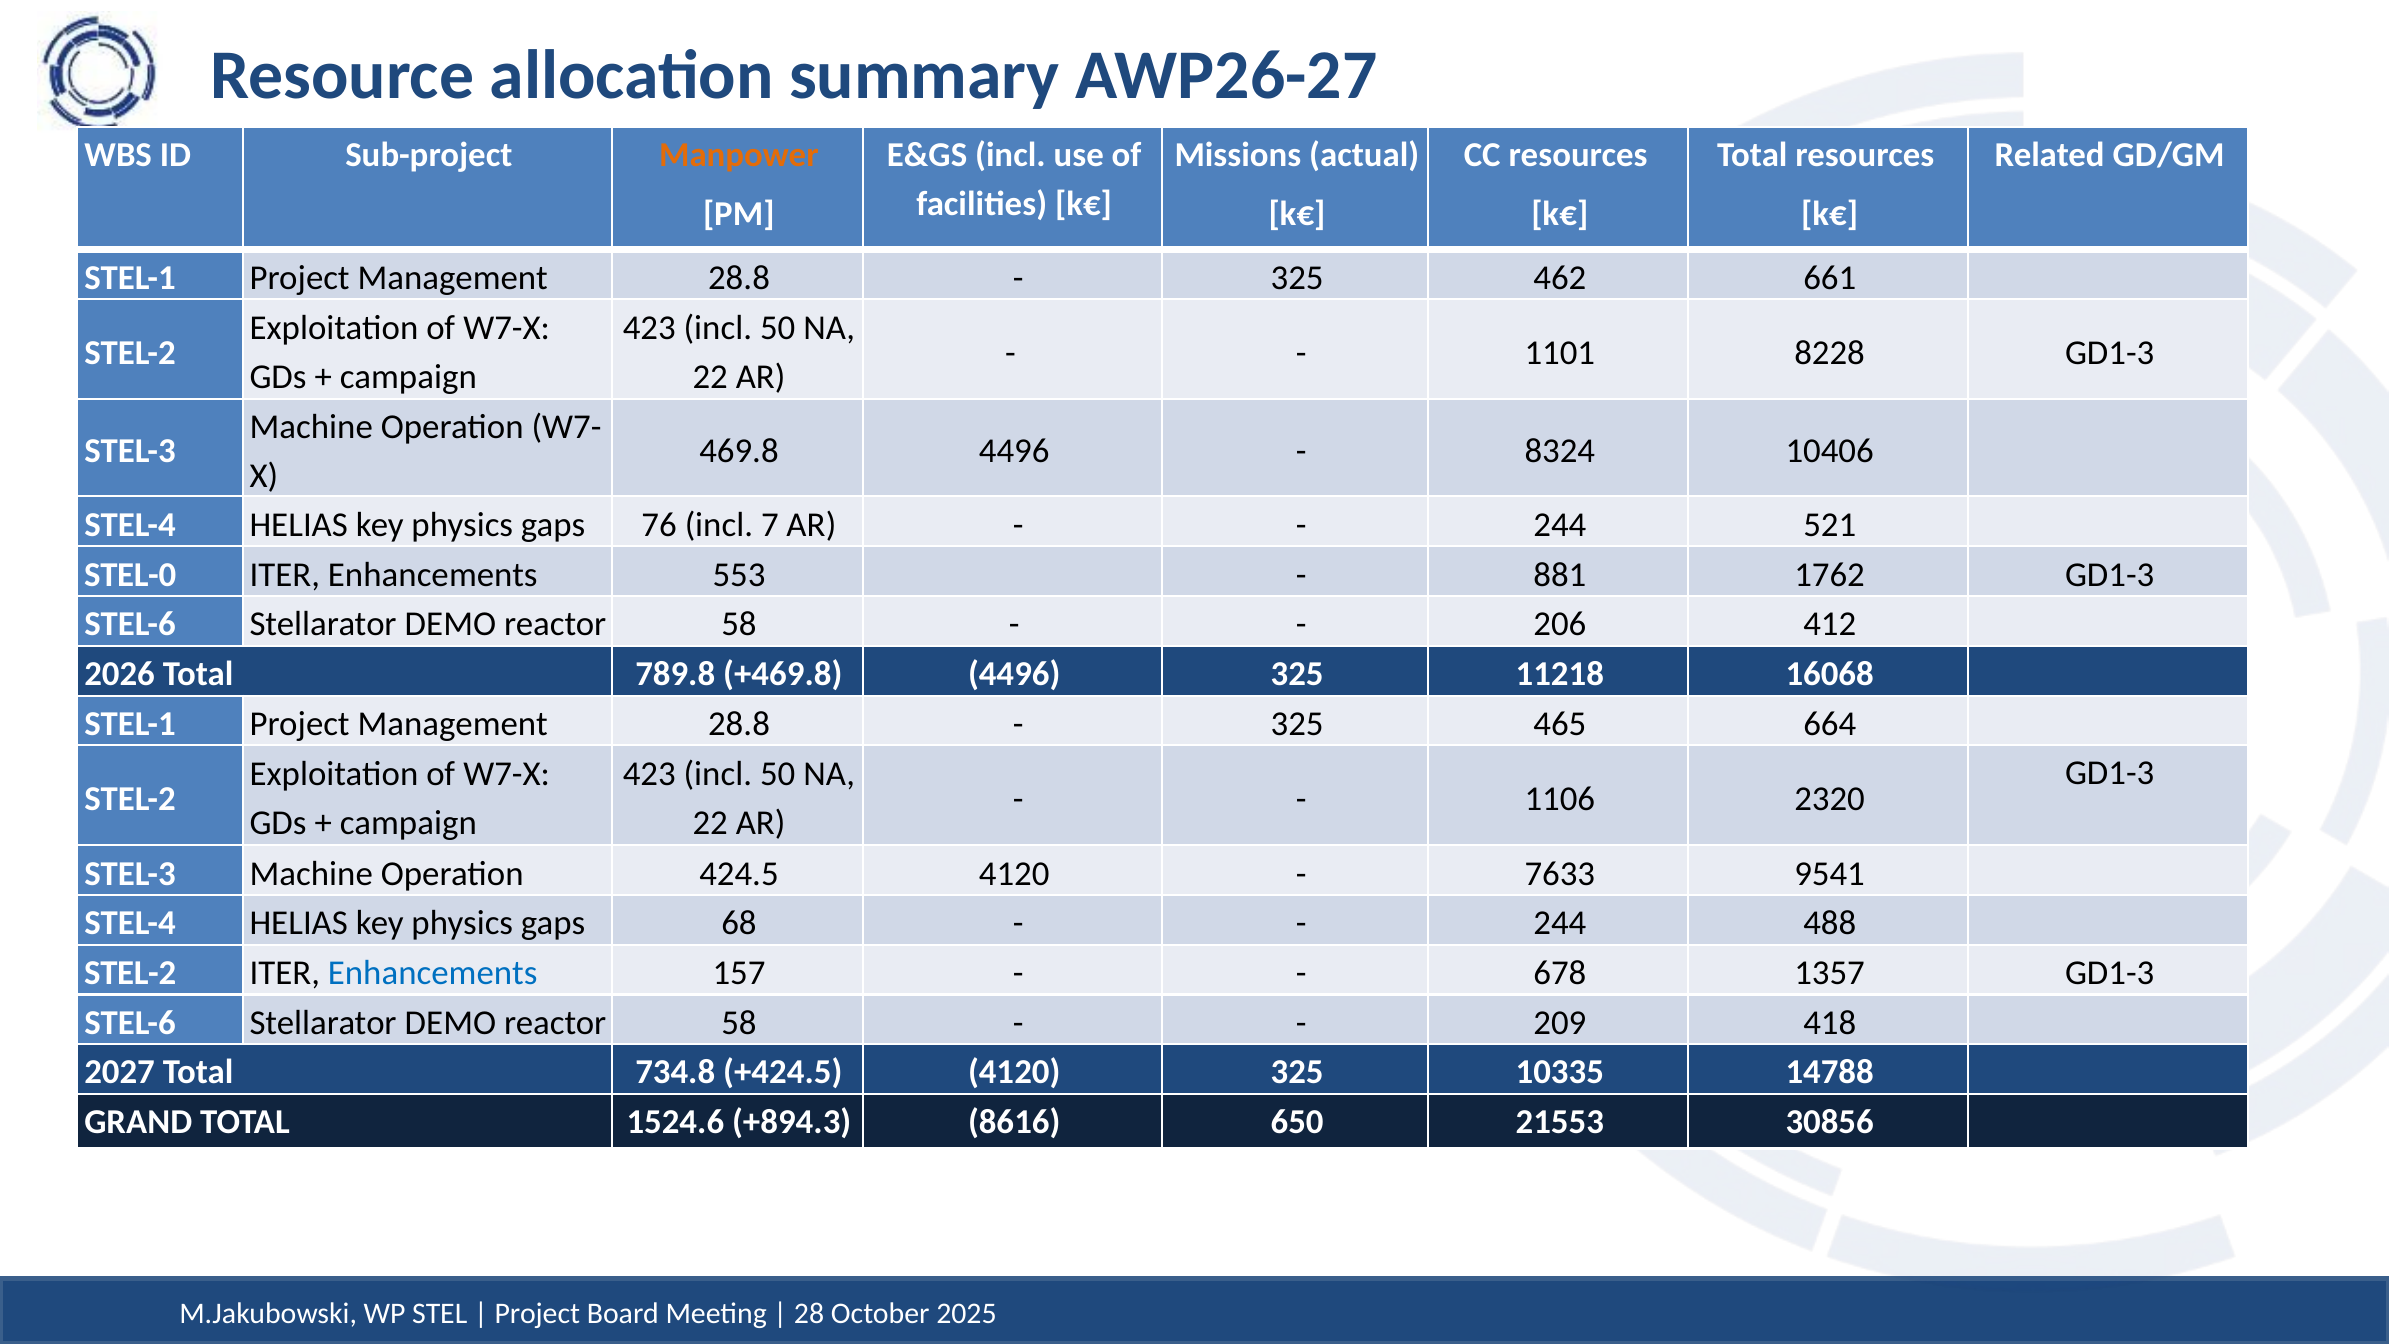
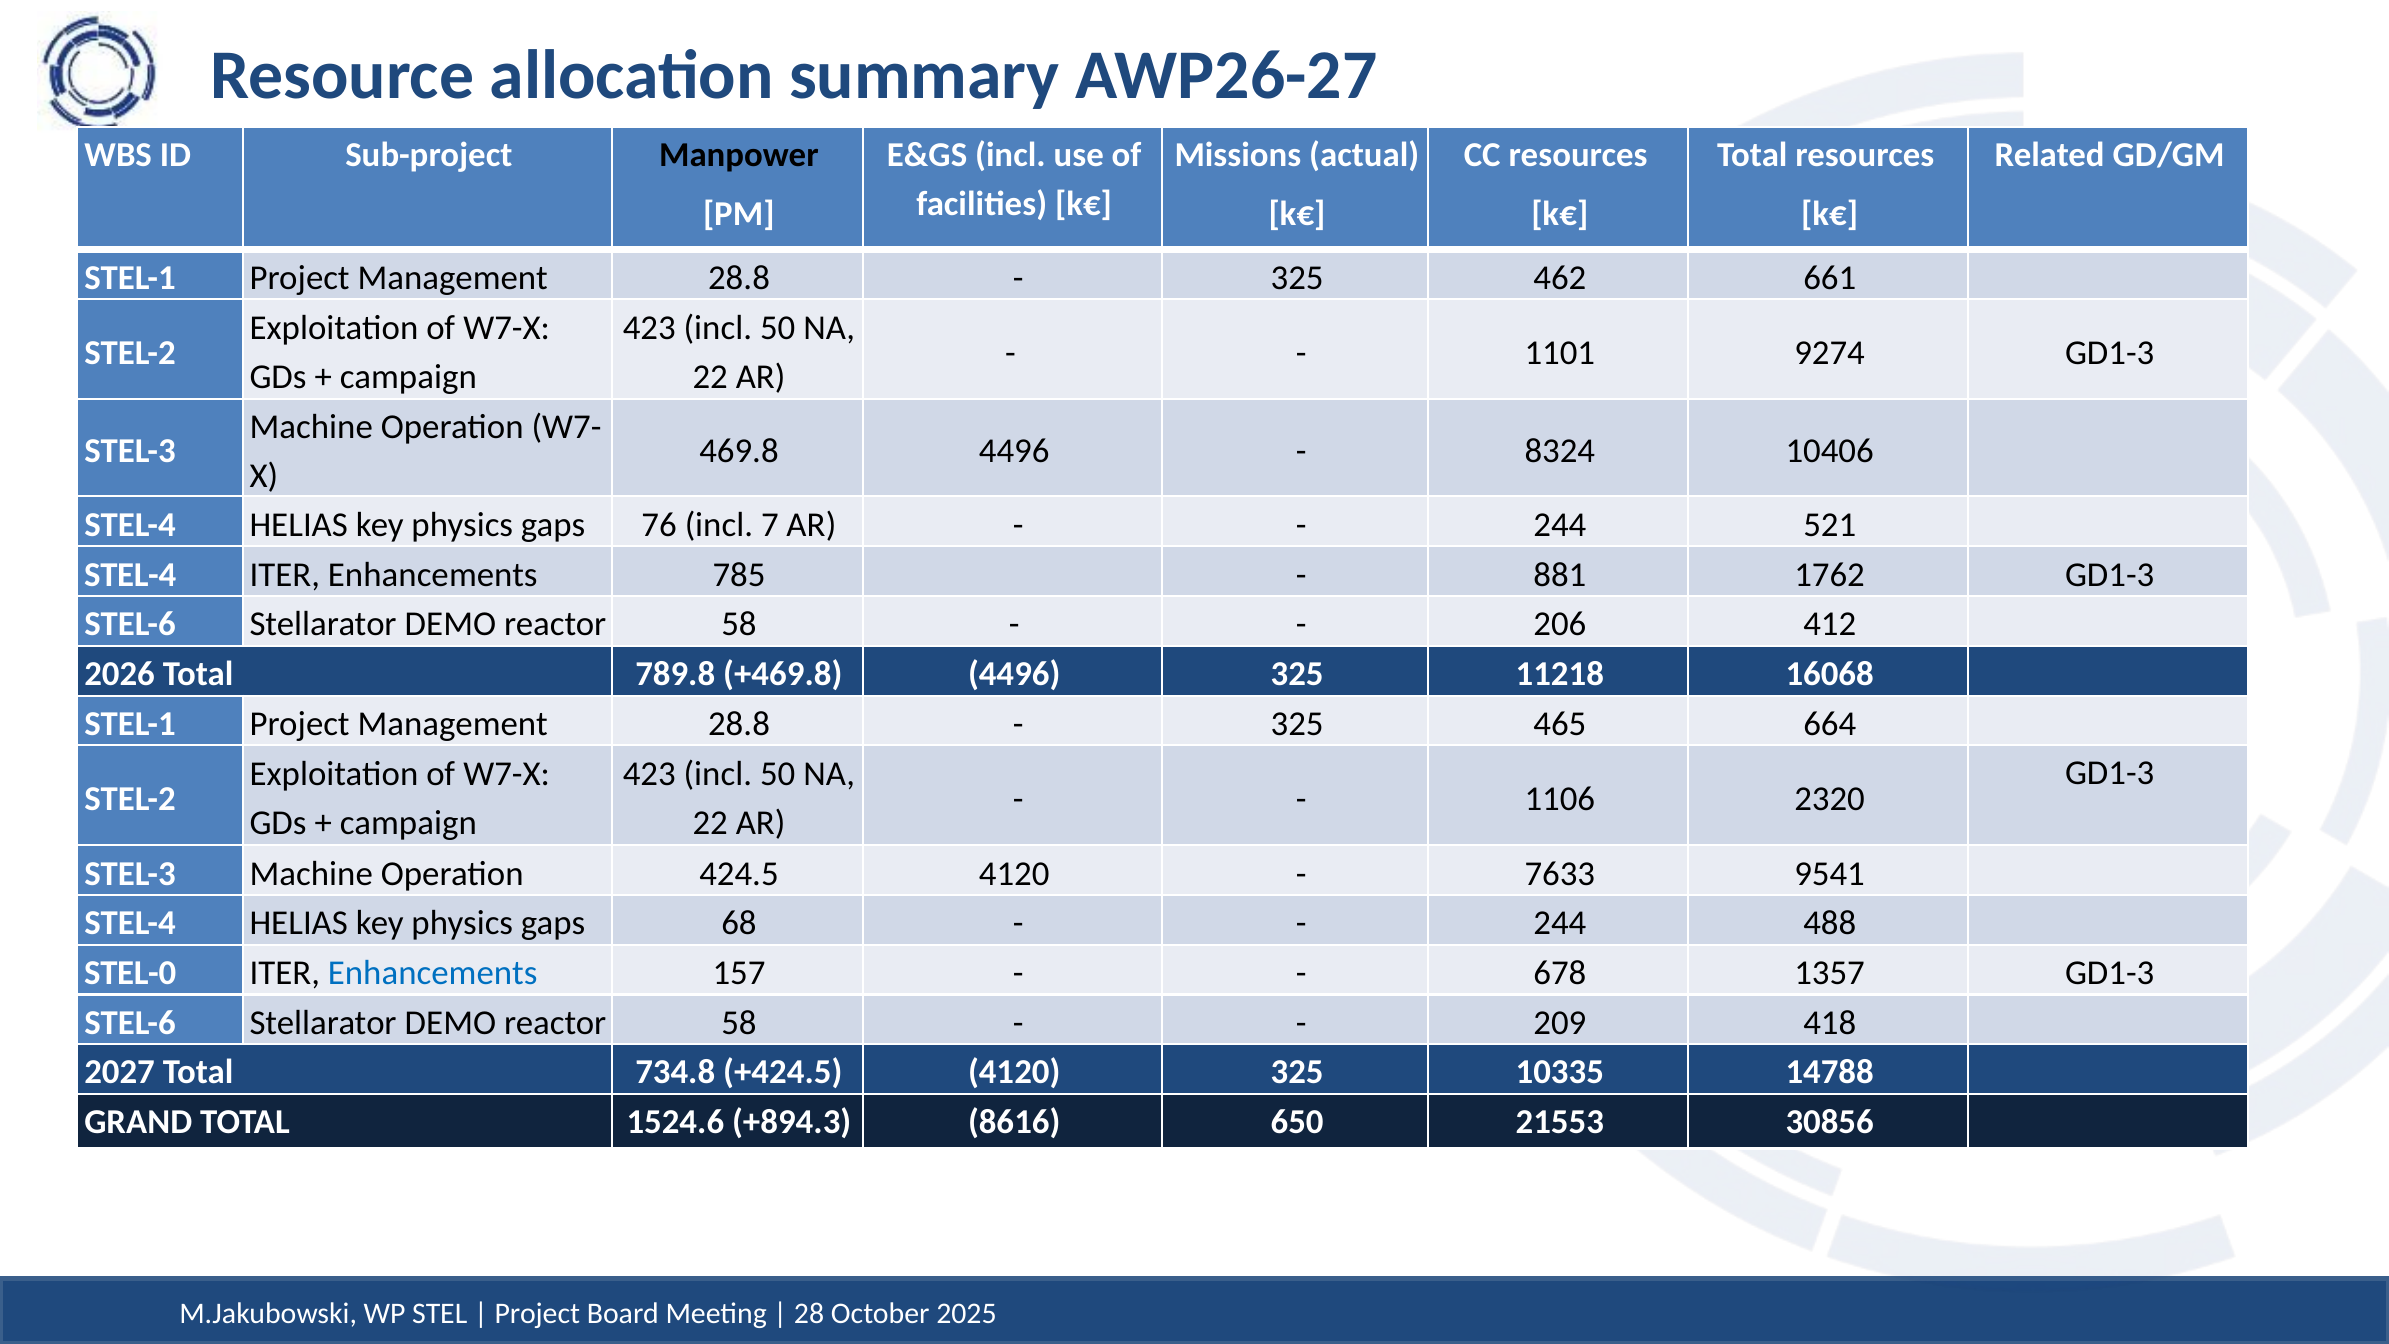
Manpower colour: orange -> black (739, 155)
8228: 8228 -> 9274 (1830, 352)
STEL-0: STEL-0 -> STEL-4 (130, 575)
553: 553 -> 785 (739, 575)
STEL-2: STEL-2 -> STEL-0 (130, 973)
